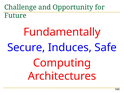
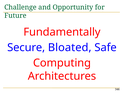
Induces: Induces -> Bloated (70, 47)
